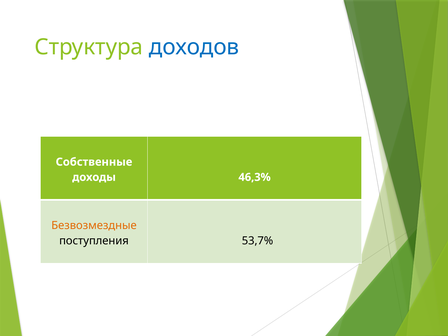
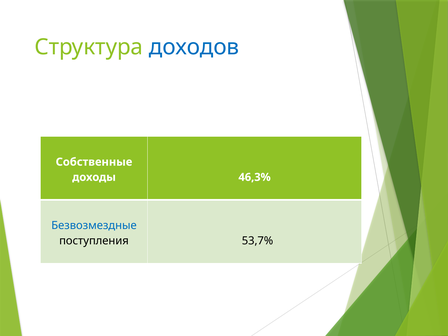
Безвозмездные colour: orange -> blue (94, 225)
